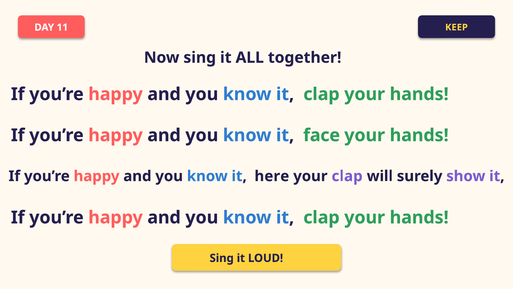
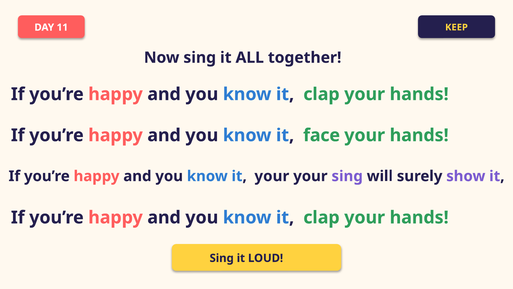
it here: here -> your (272, 176)
your clap: clap -> sing (347, 176)
